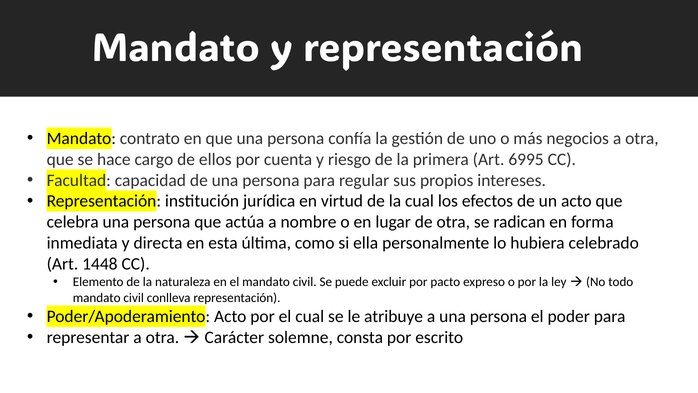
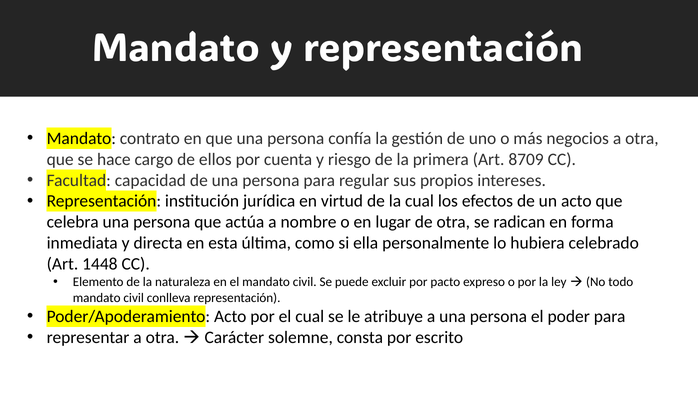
6995: 6995 -> 8709 (526, 159)
